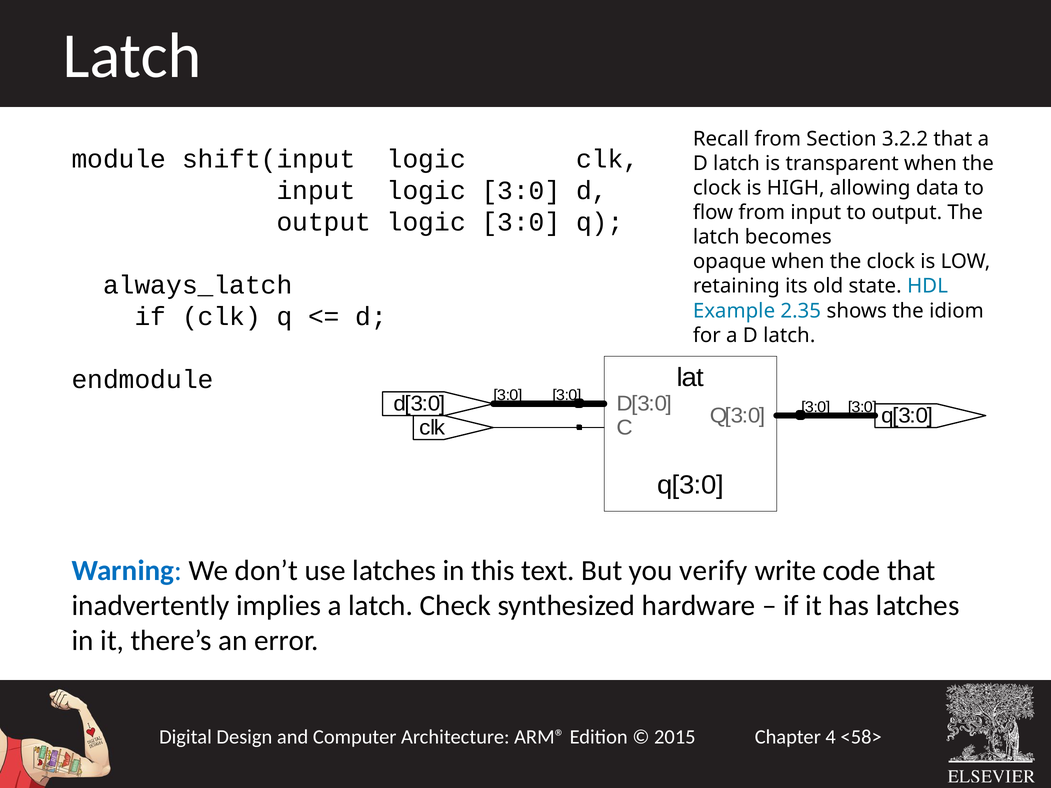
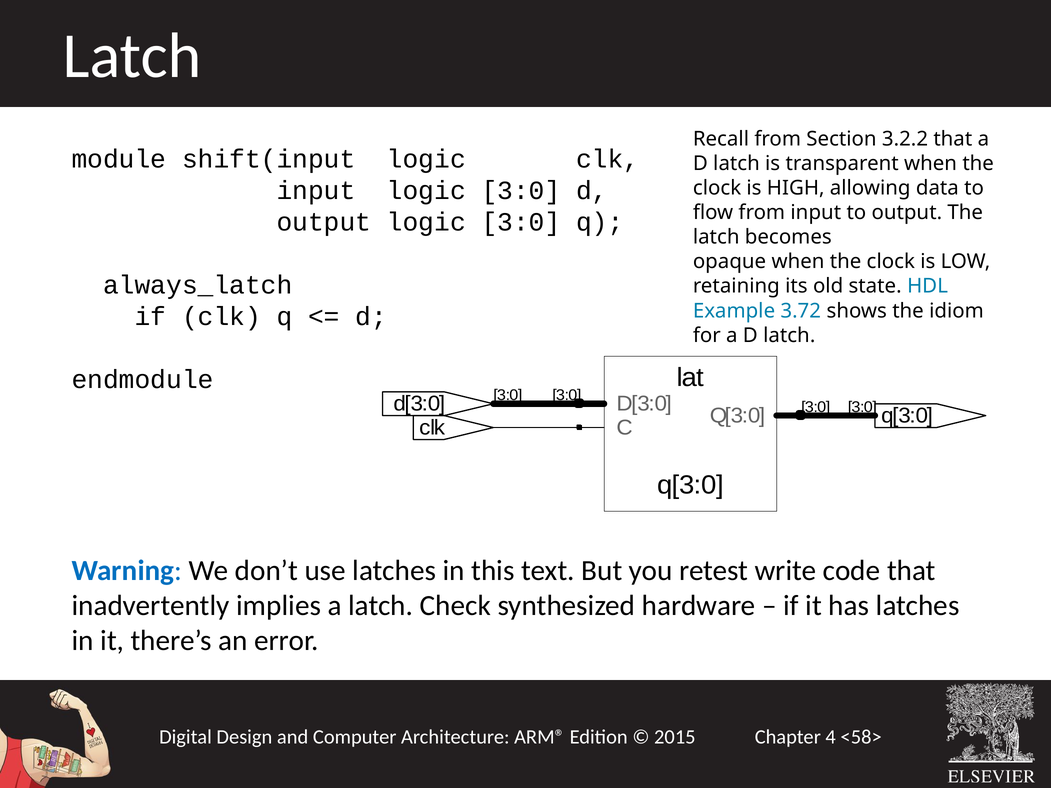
2.35: 2.35 -> 3.72 (801, 311)
verify: verify -> retest (714, 571)
